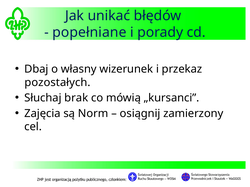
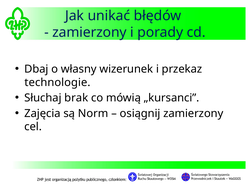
popełniane: popełniane -> zamierzony (89, 32)
pozostałych: pozostałych -> technologie (58, 83)
